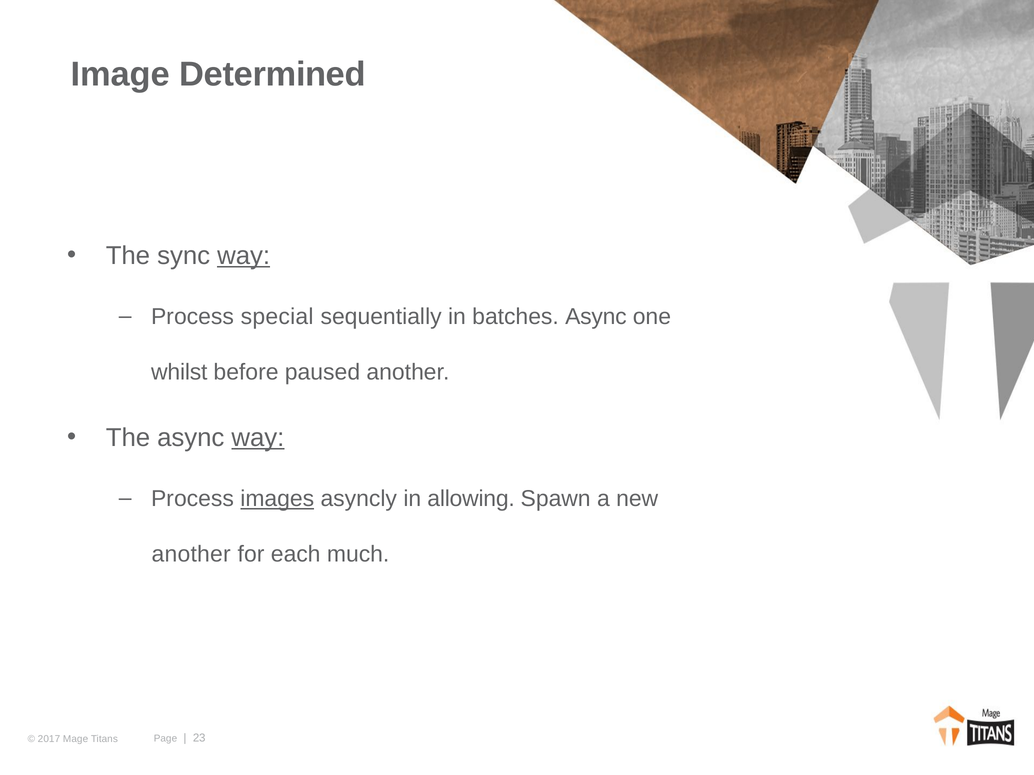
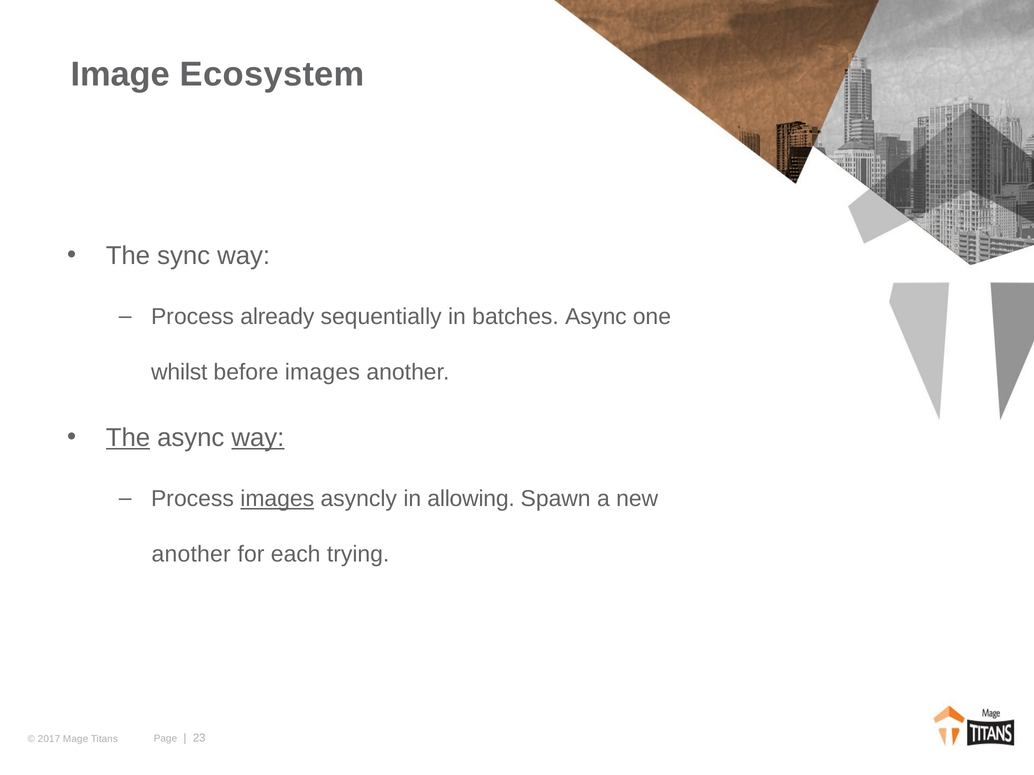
Determined: Determined -> Ecosystem (272, 74)
way underline: present -> none (244, 256)
special: special -> already (277, 317)
before paused: paused -> images (322, 372)
The underline: none -> present (128, 438)
much: much -> trying (358, 554)
